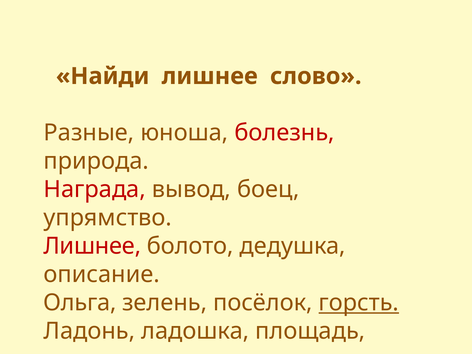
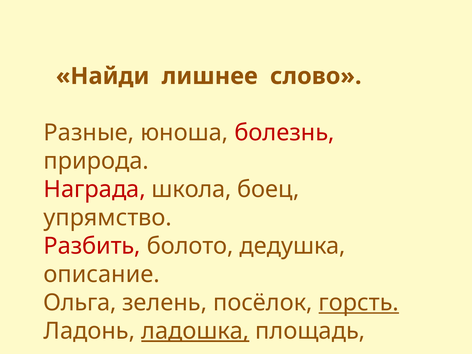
вывод: вывод -> школа (192, 189)
Лишнее: Лишнее -> Разбить (92, 246)
ладошка underline: none -> present (195, 331)
